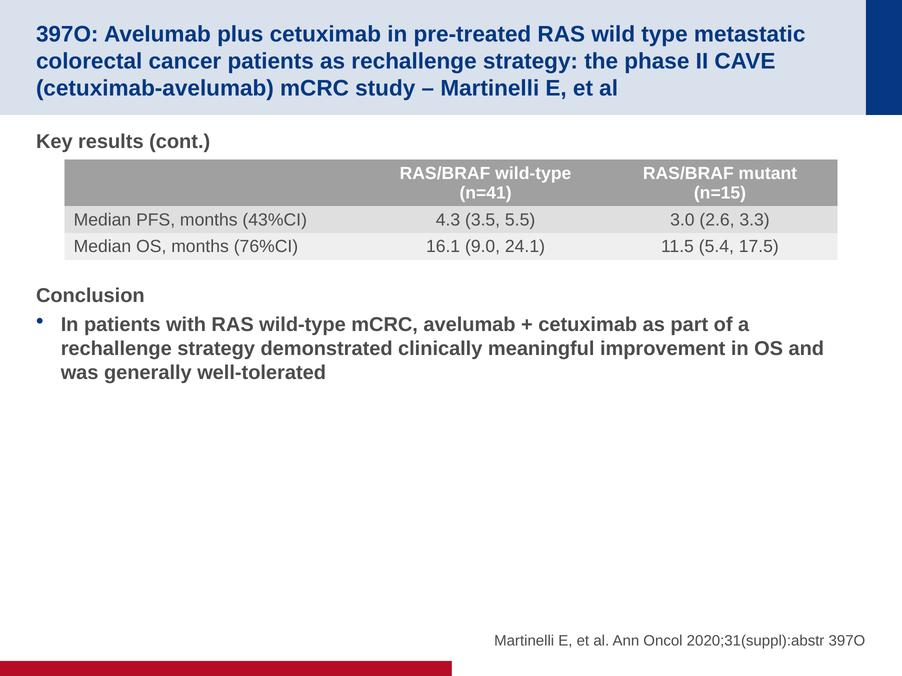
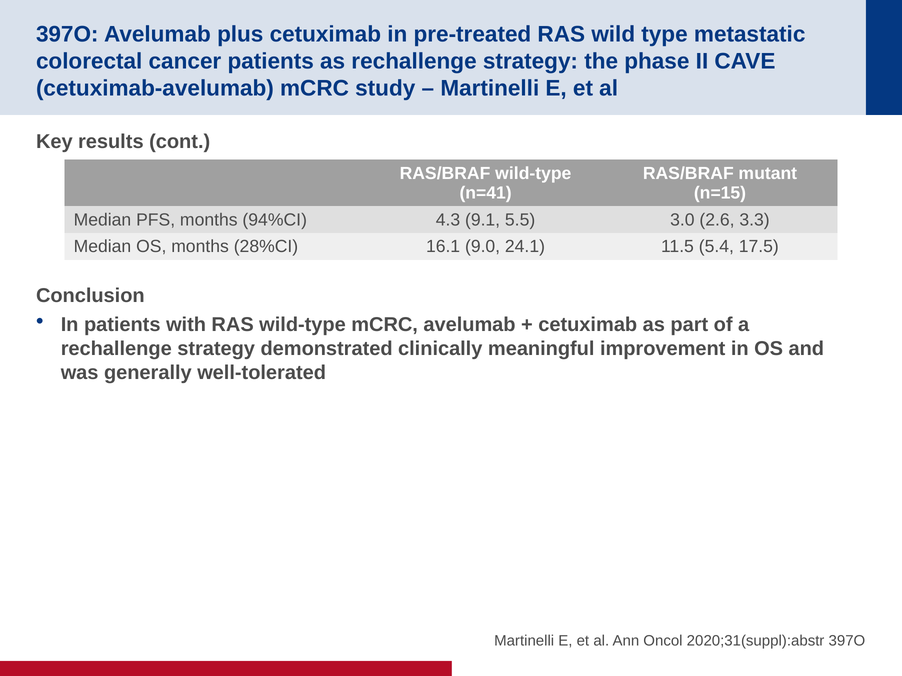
43%CI: 43%CI -> 94%CI (275, 220)
3.5: 3.5 -> 9.1 (483, 220)
76%CI: 76%CI -> 28%CI (266, 247)
